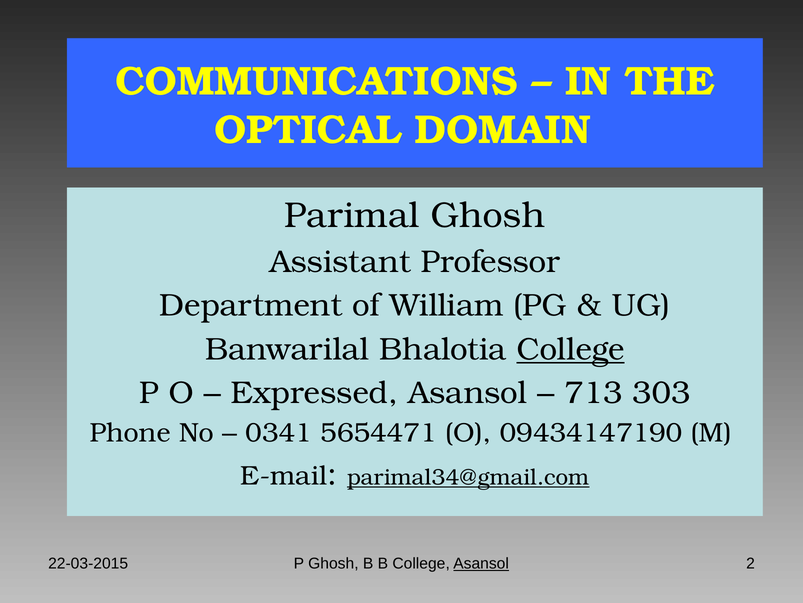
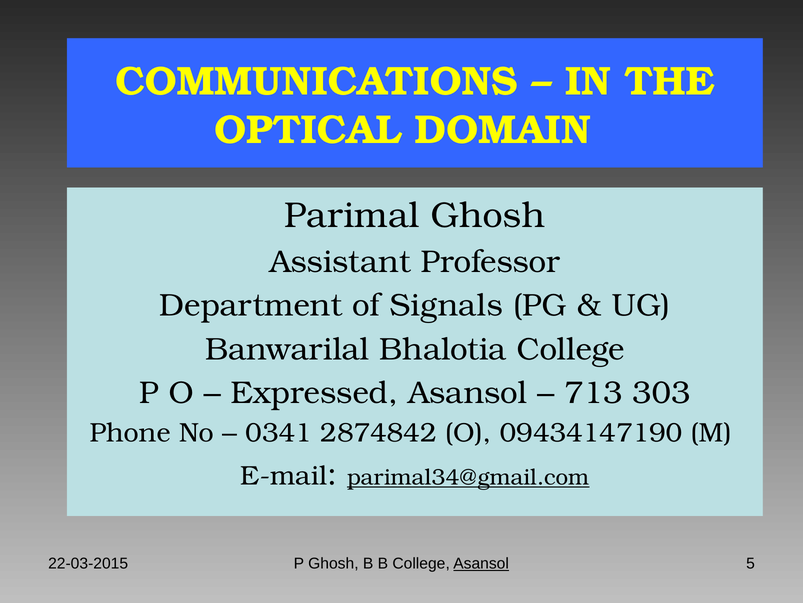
William: William -> Signals (446, 305)
College underline: present -> none (571, 349)
5654471: 5654471 -> 2874842 (379, 433)
2: 2 -> 5 (750, 563)
